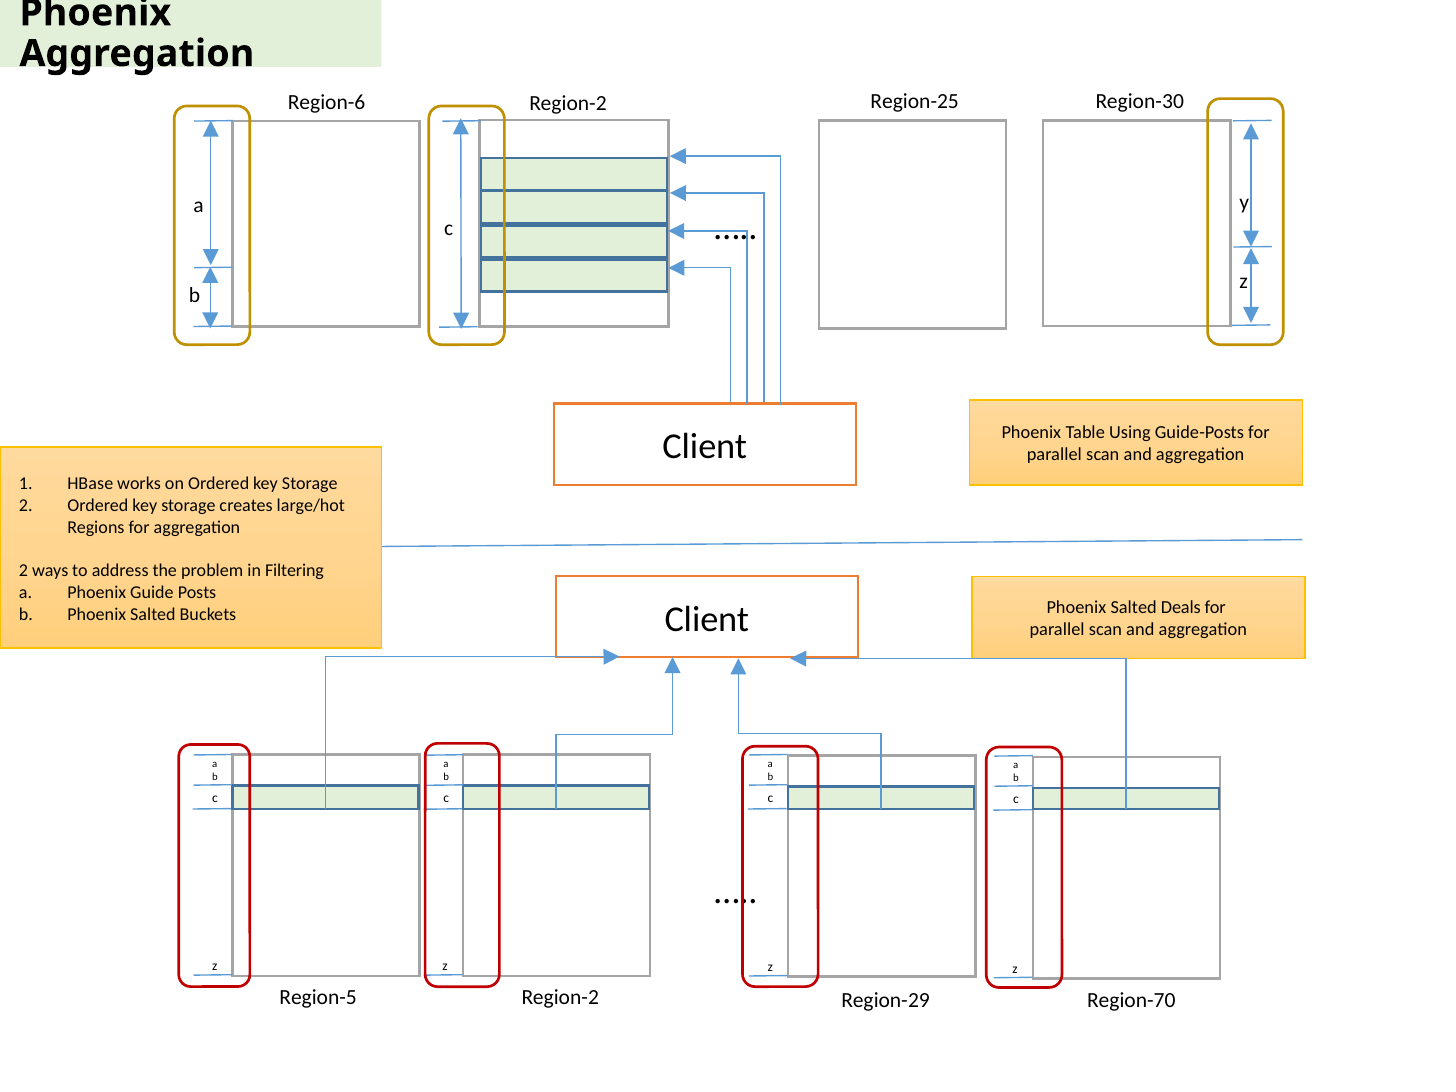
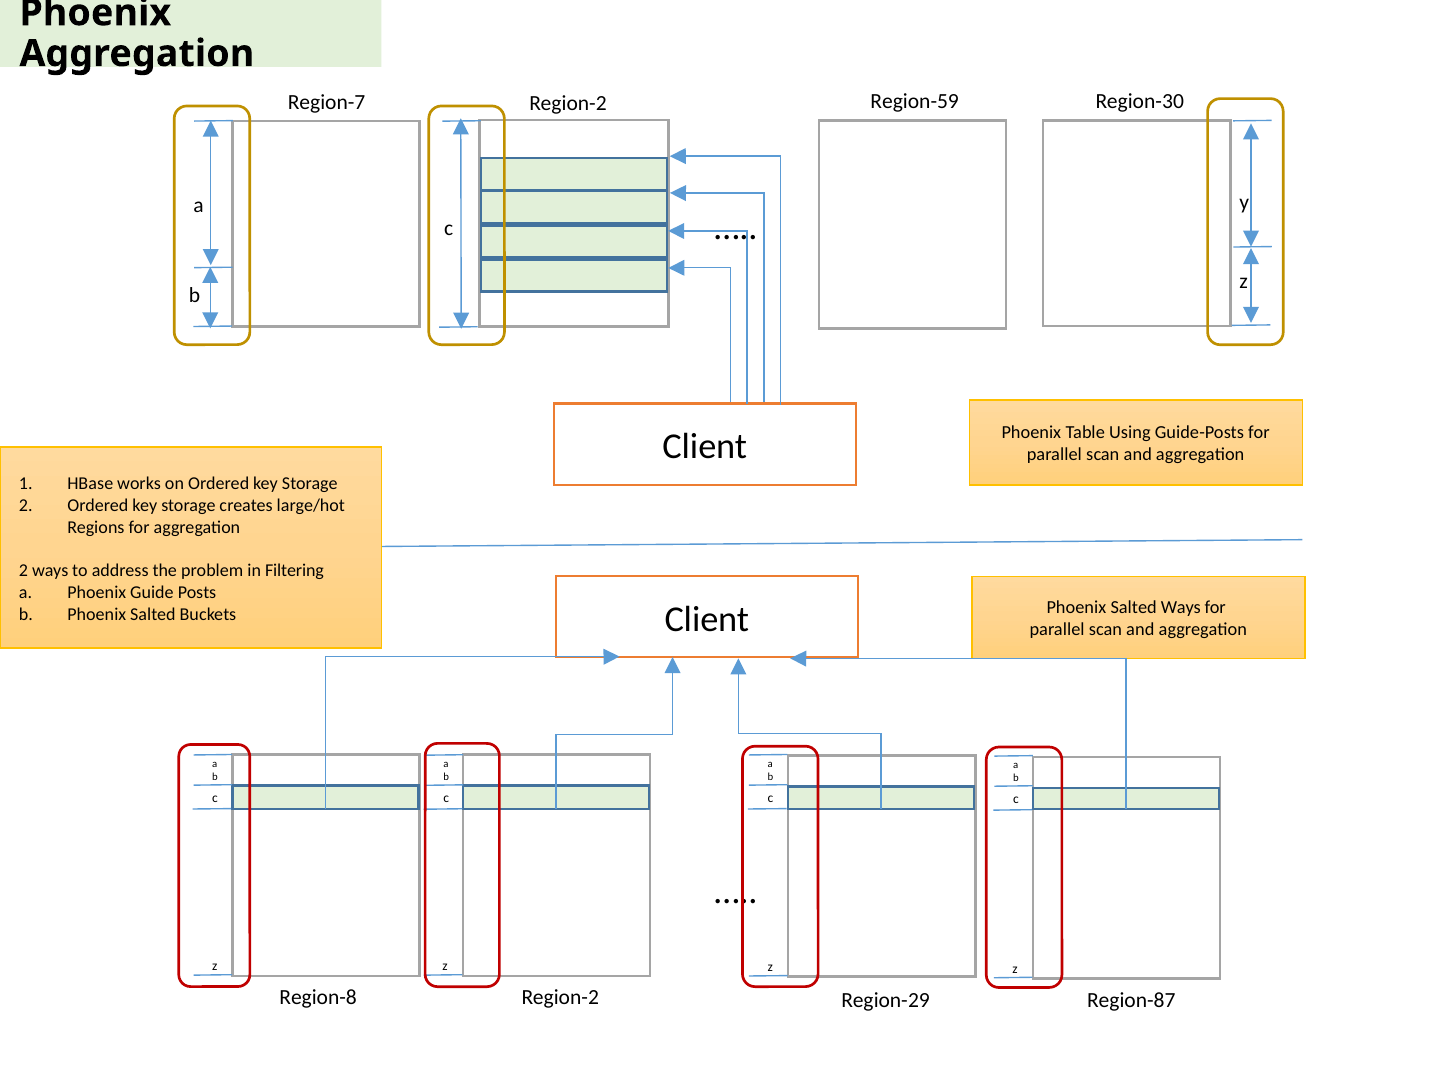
Region-6: Region-6 -> Region-7 (327, 102)
Region-25: Region-25 -> Region-59 (915, 102)
Salted Deals: Deals -> Ways (1181, 608)
Region-5: Region-5 -> Region-8 (318, 997)
Region-70: Region-70 -> Region-87 (1131, 1000)
